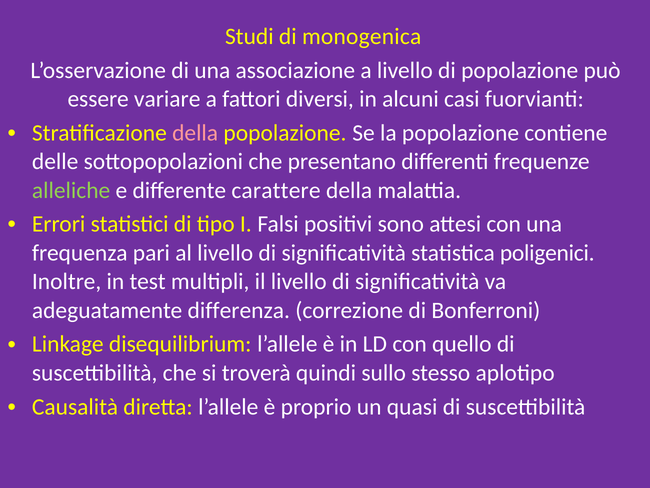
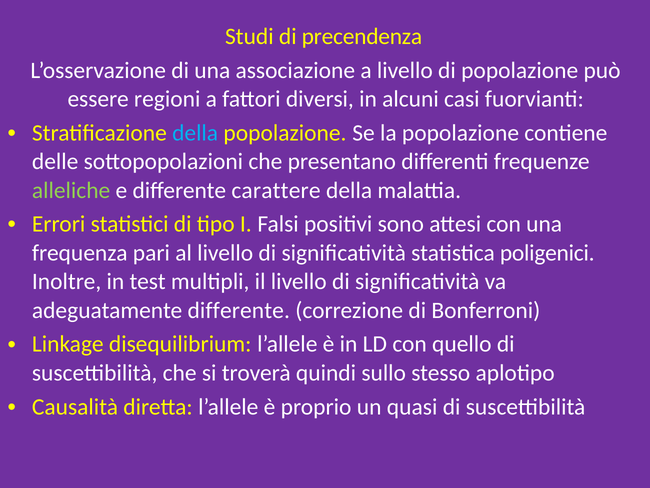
monogenica: monogenica -> precendenza (362, 36)
variare: variare -> regioni (167, 99)
della colour: pink -> light blue (195, 133)
adeguatamente differenza: differenza -> differente (239, 310)
